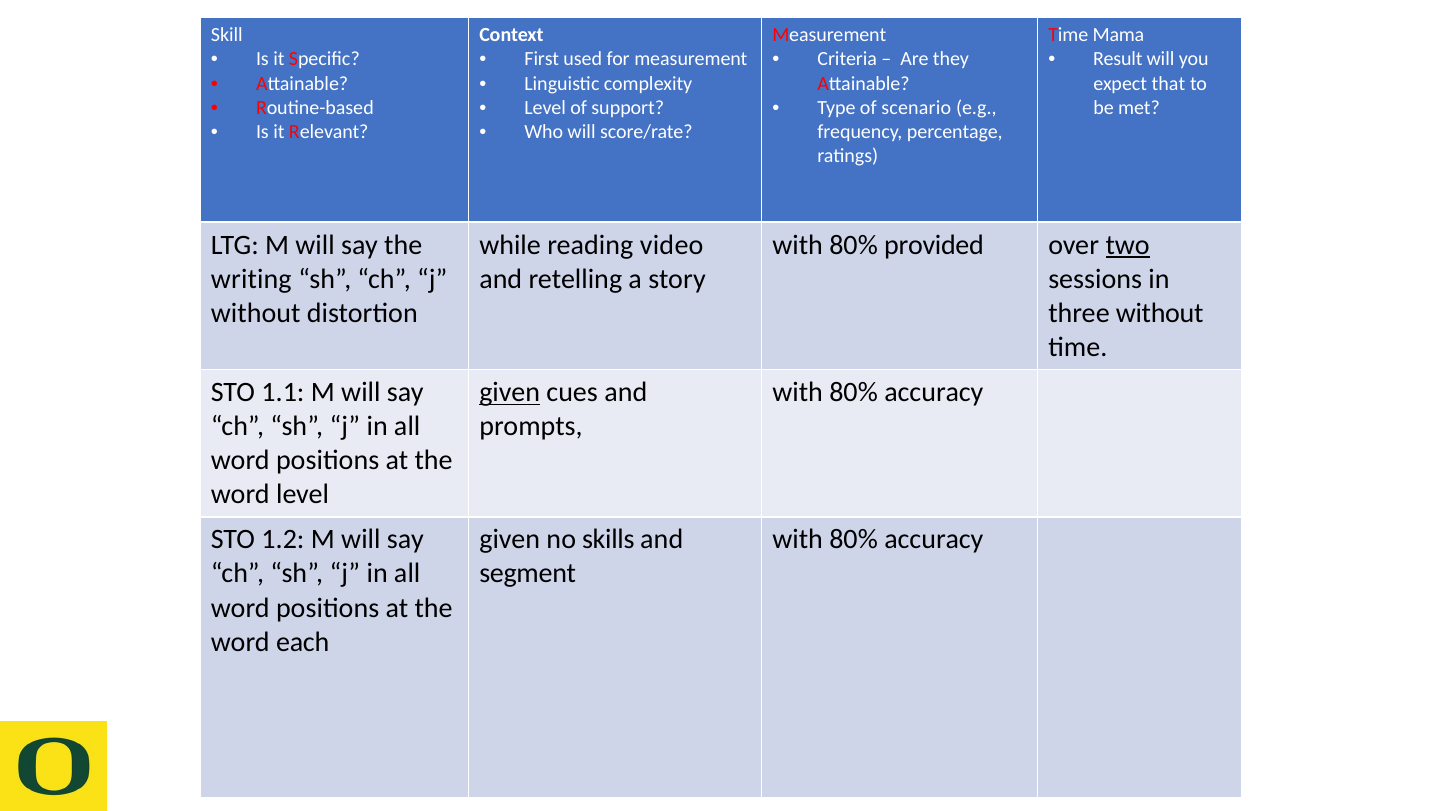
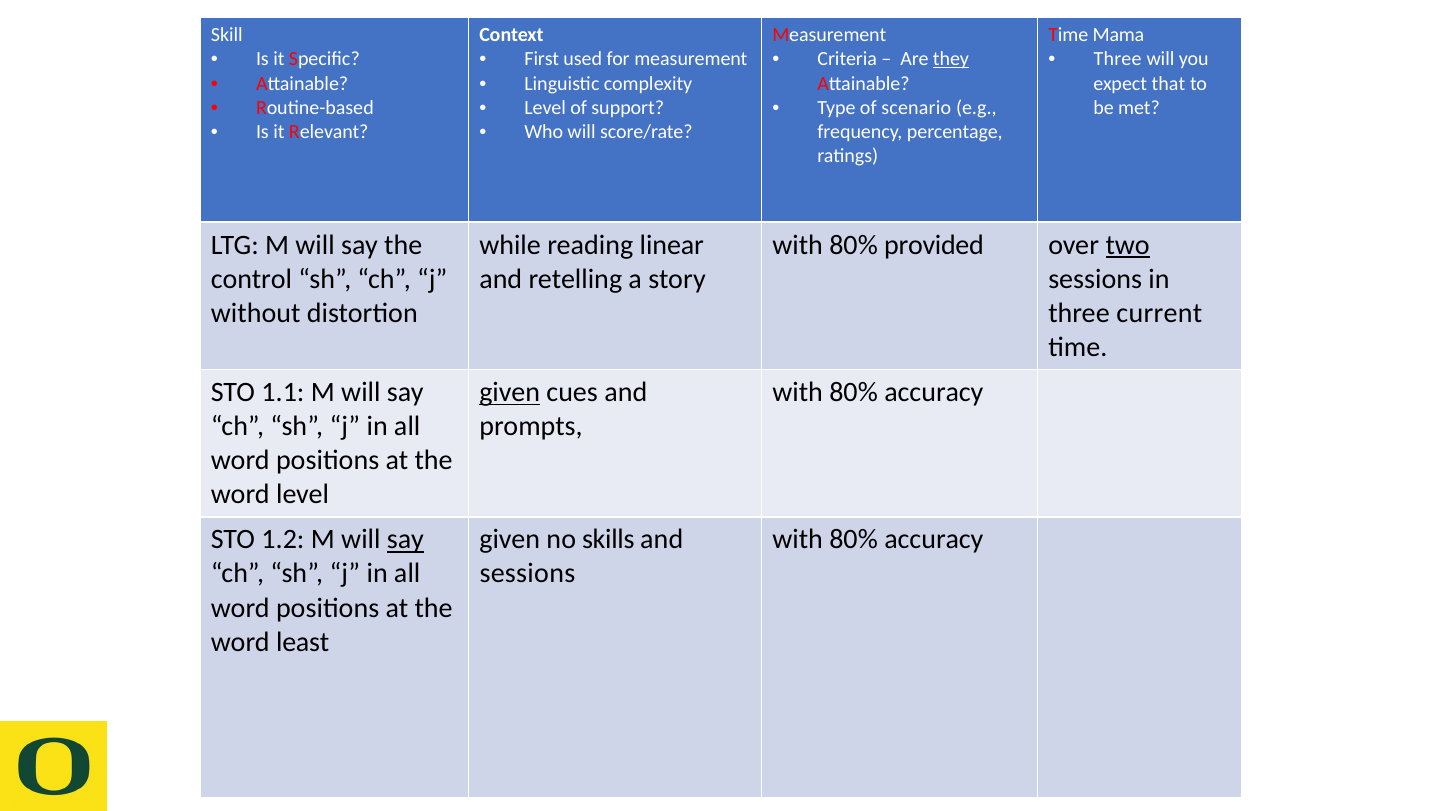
they underline: none -> present (951, 59)
Result: Result -> Three (1118, 59)
video: video -> linear (672, 245)
writing: writing -> control (251, 279)
three without: without -> current (1159, 313)
say underline: none -> present (405, 540)
segment: segment -> sessions (527, 574)
each: each -> least (303, 642)
